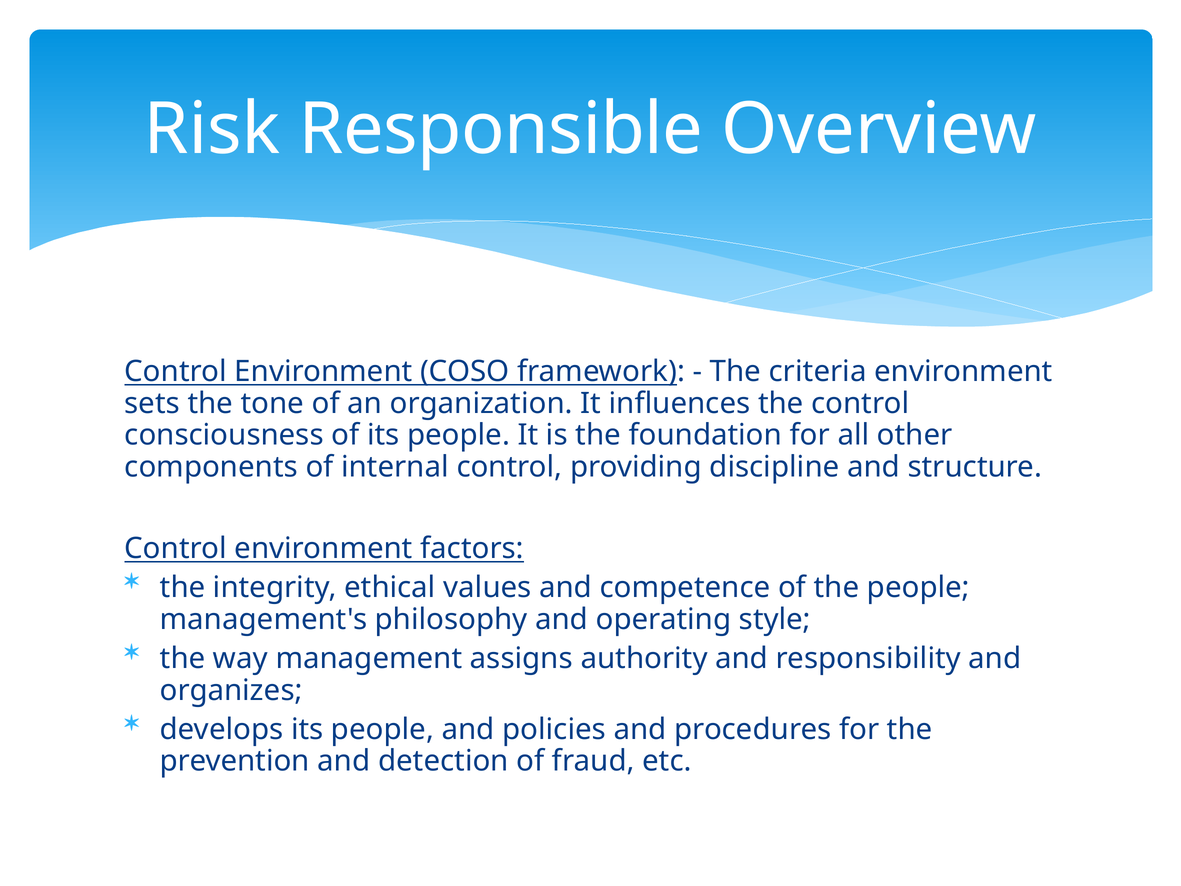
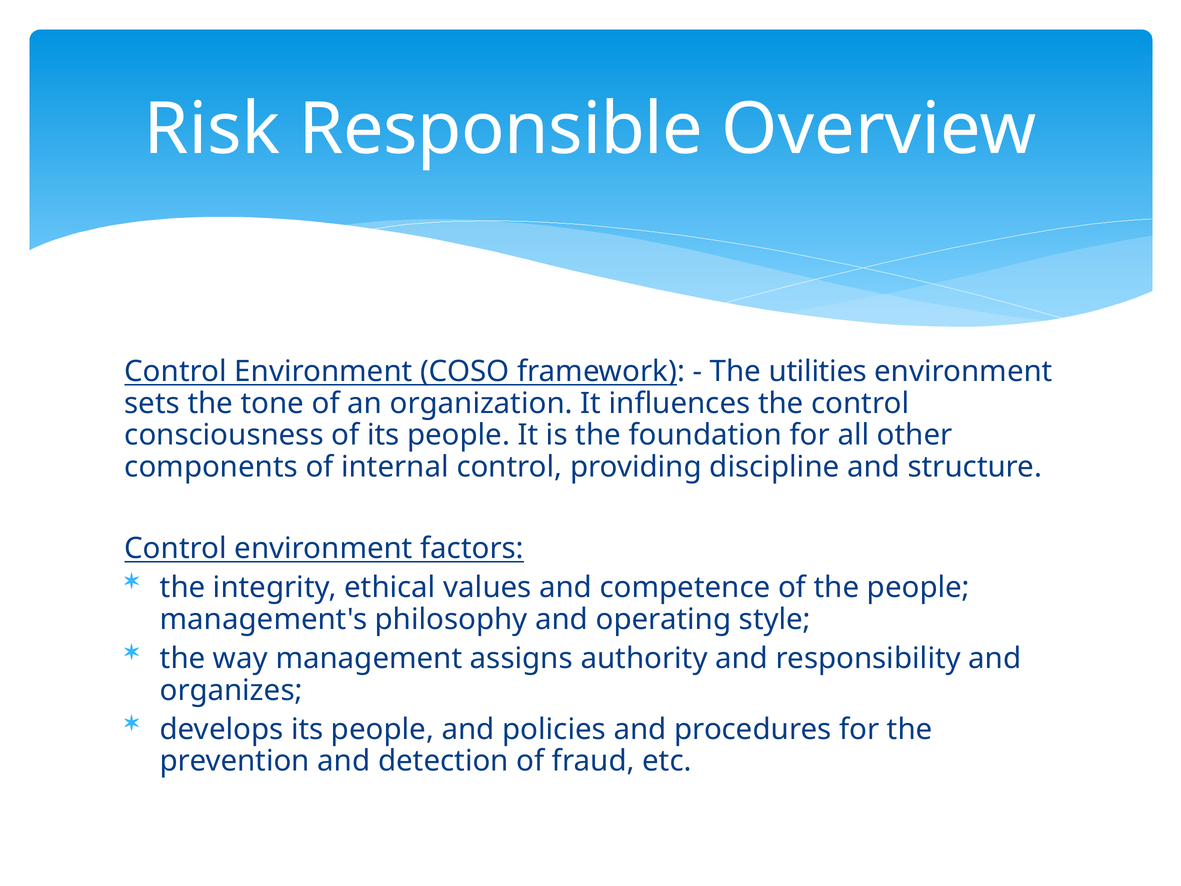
criteria: criteria -> utilities (818, 371)
